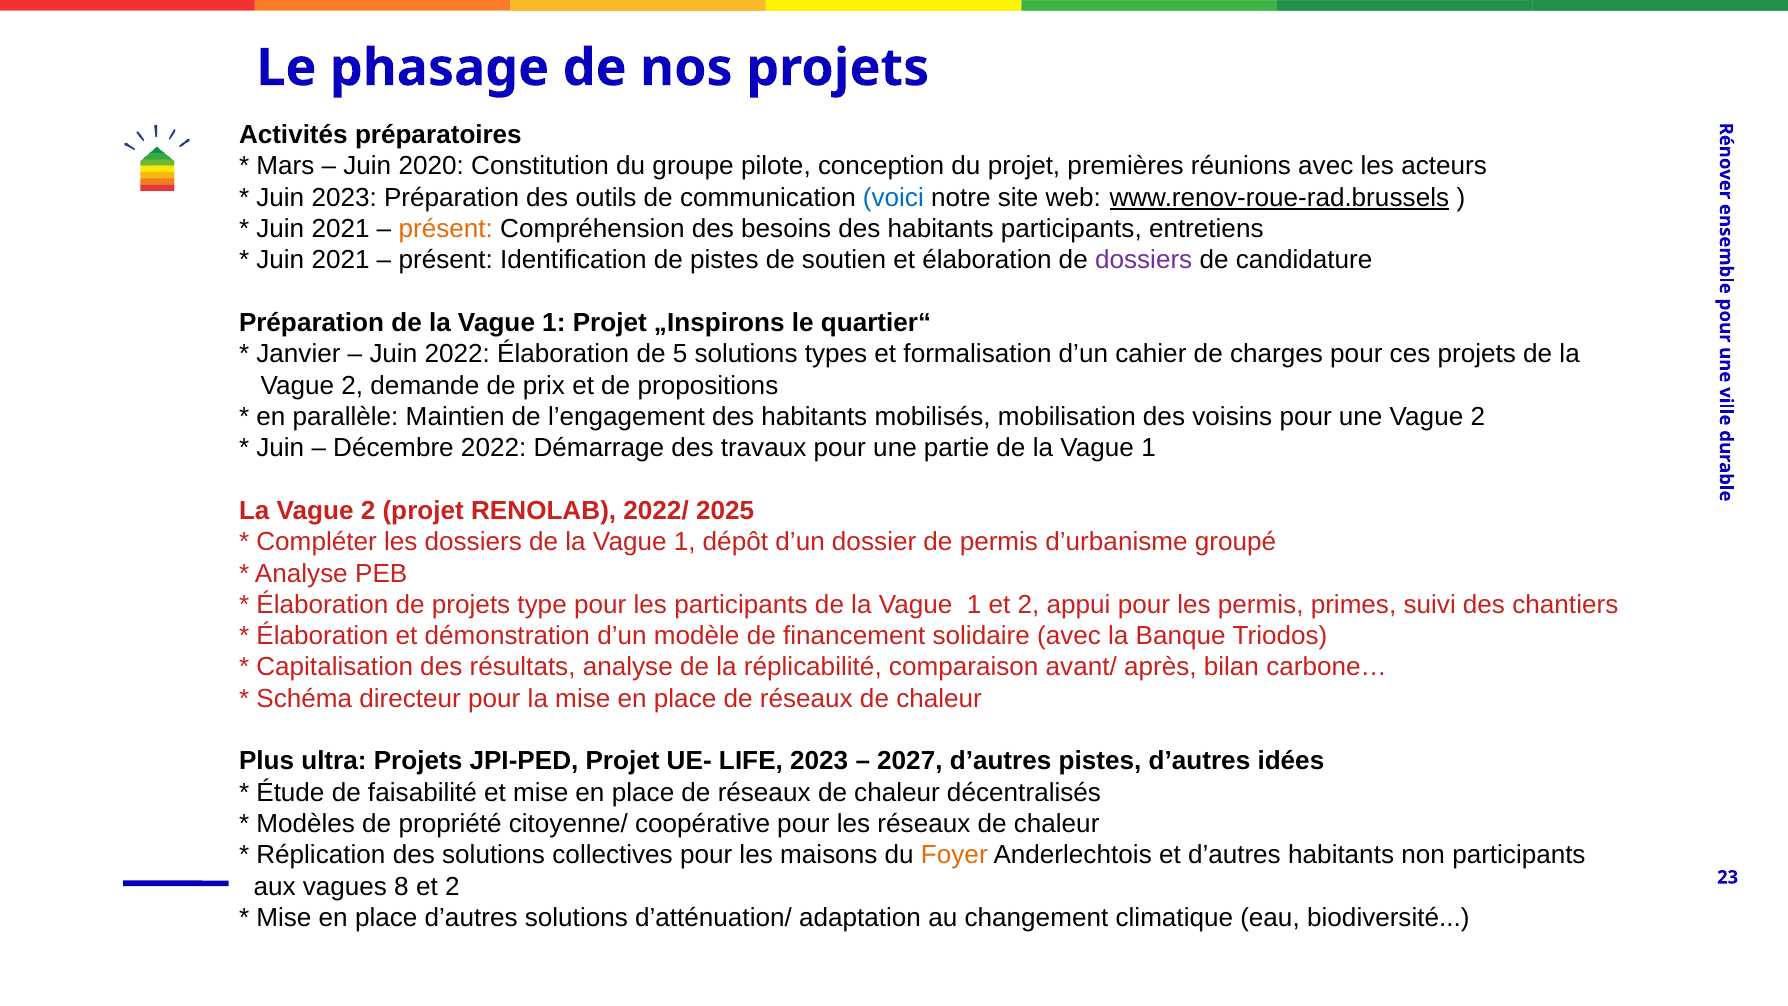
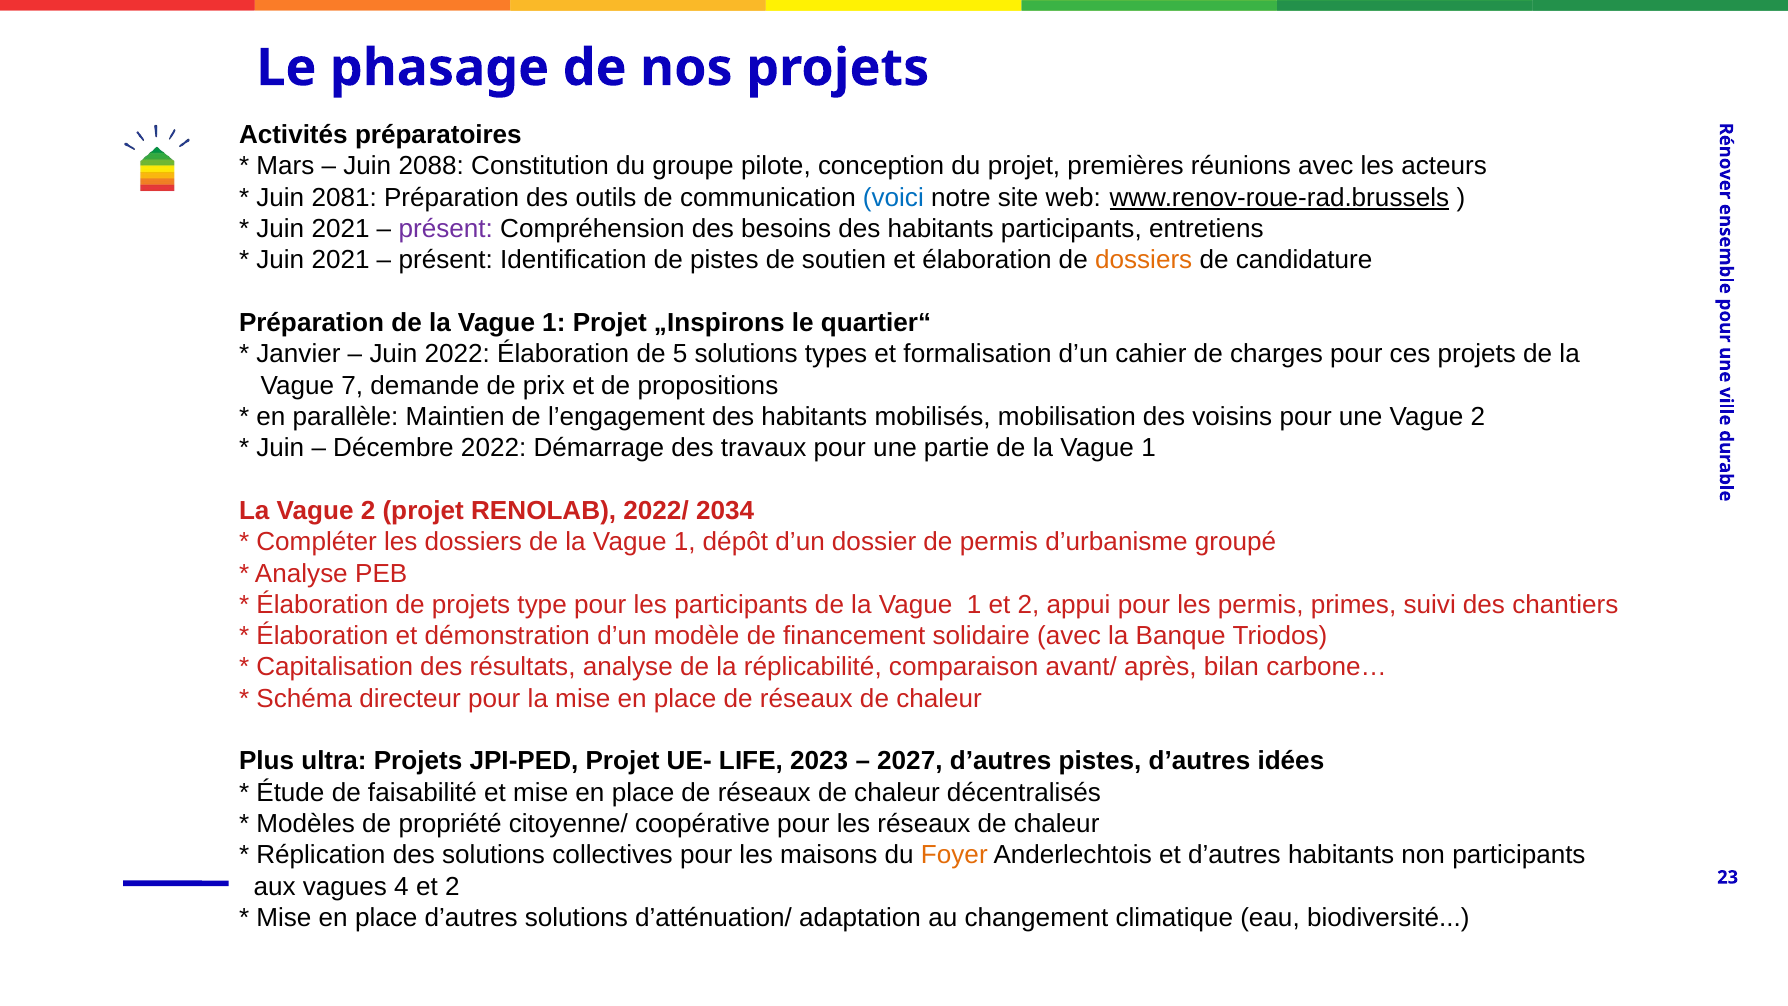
2020: 2020 -> 2088 (431, 166)
Juin 2023: 2023 -> 2081 (344, 198)
présent colour: orange -> purple (446, 229)
dossiers colour: purple -> orange (1144, 260)
2: 2 -> 7 (352, 385)
2025: 2025 -> 2034 (725, 511)
8: 8 -> 4 (401, 886)
